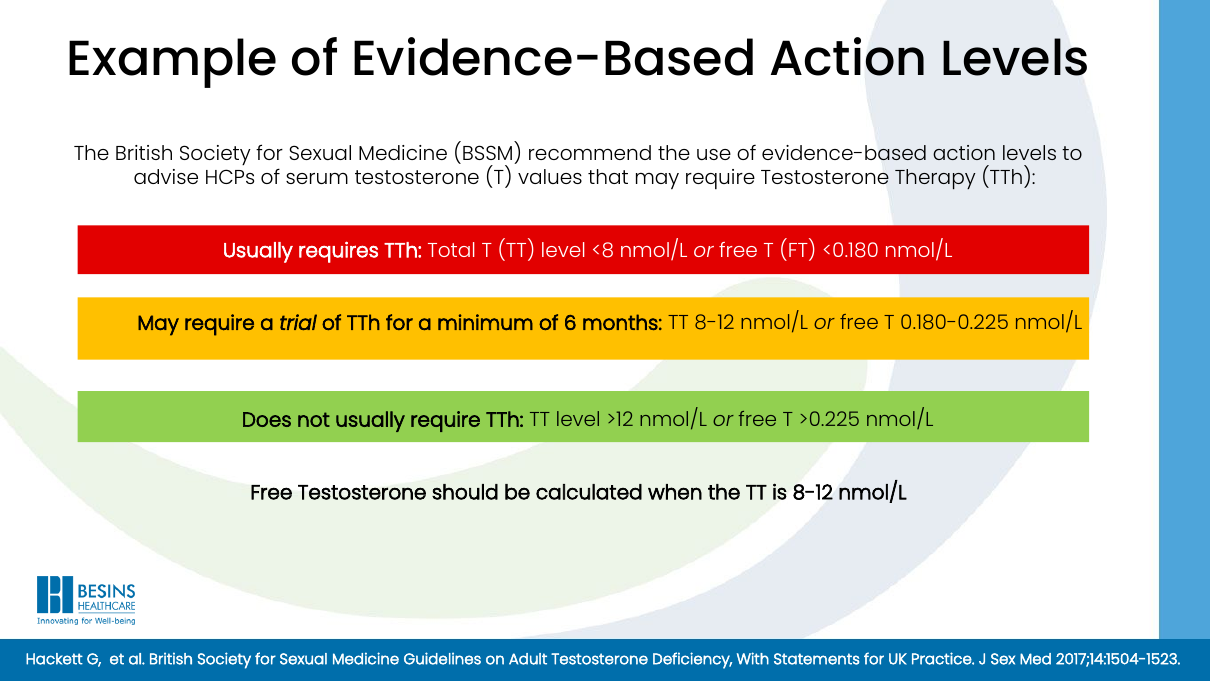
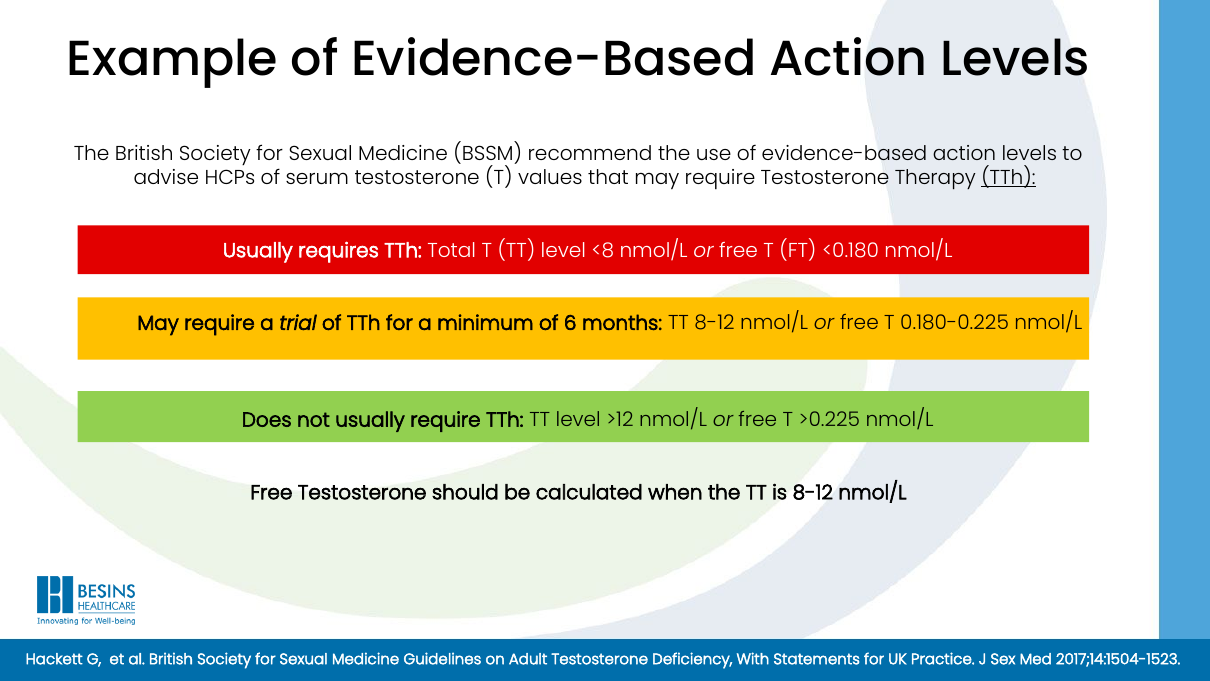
TTh underline: none -> present (1008, 178)
